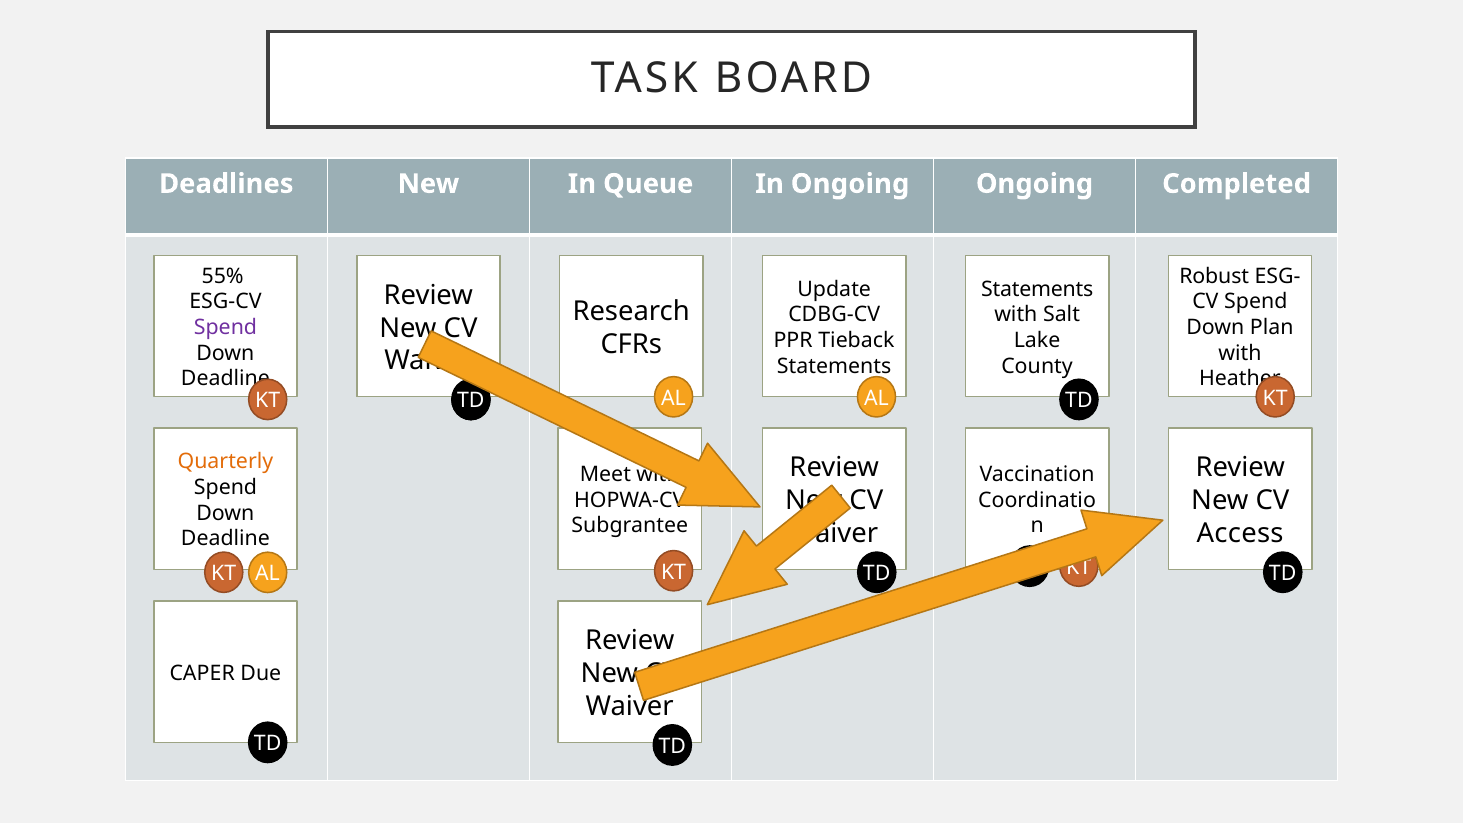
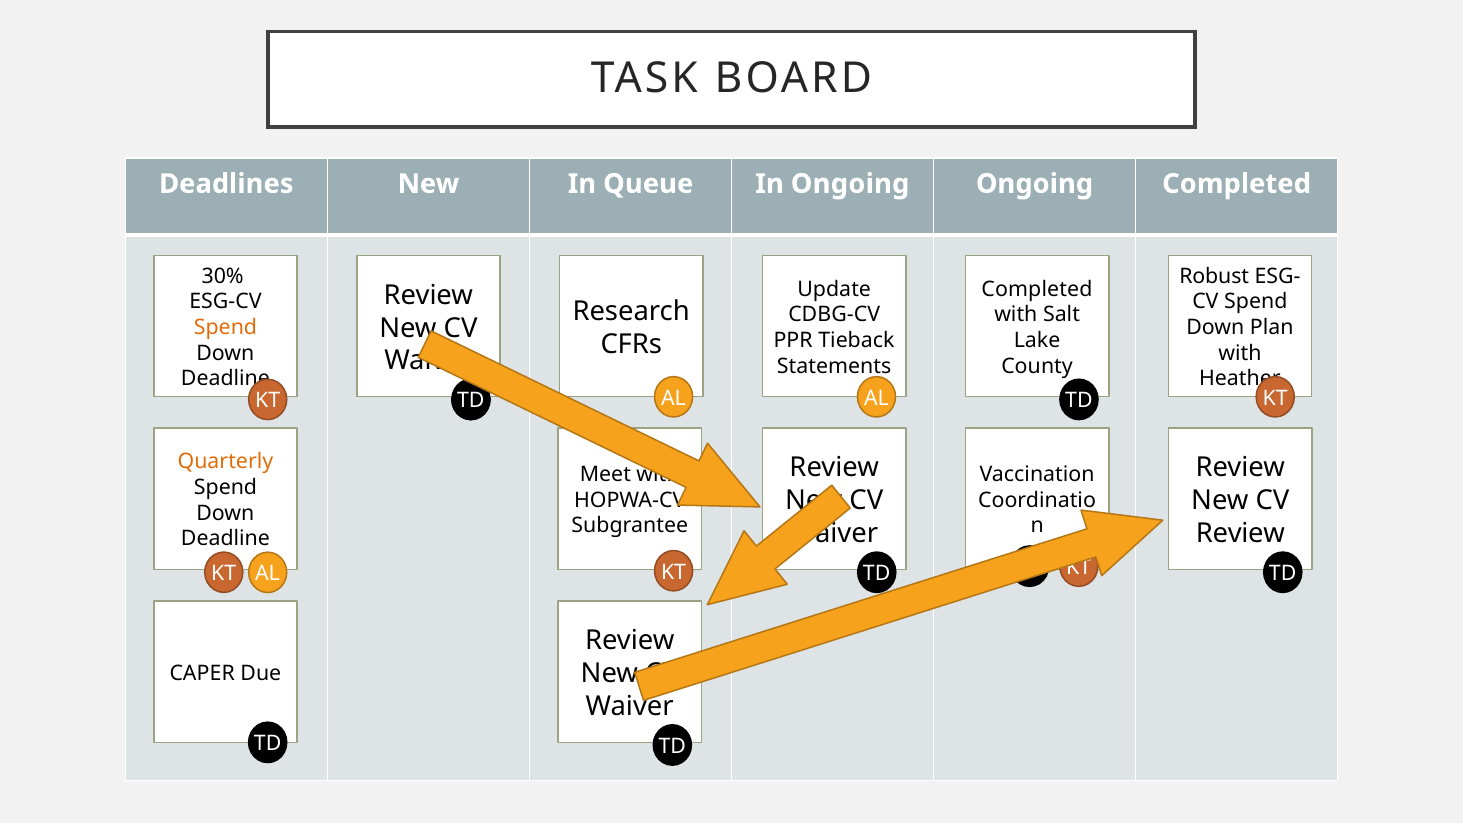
55%: 55% -> 30% (223, 276)
Statements: Statements -> Completed (1037, 289)
Spend colour: purple -> orange (225, 328)
Access: Access -> Review (1240, 534)
